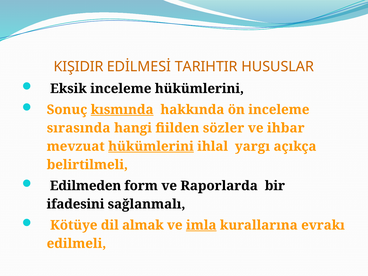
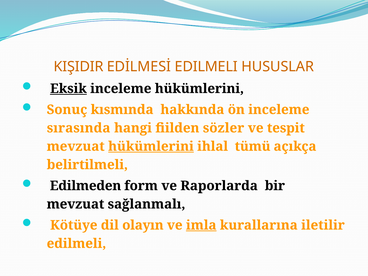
EDİLMESİ TARIHTIR: TARIHTIR -> EDILMELI (206, 67)
Eksik underline: none -> present (68, 89)
kısmında underline: present -> none (122, 110)
ihbar: ihbar -> tespit (286, 128)
yargı: yargı -> tümü (253, 146)
ifadesini: ifadesini -> mevzuat (75, 204)
almak: almak -> olayın (143, 225)
evrakı: evrakı -> iletilir (323, 225)
